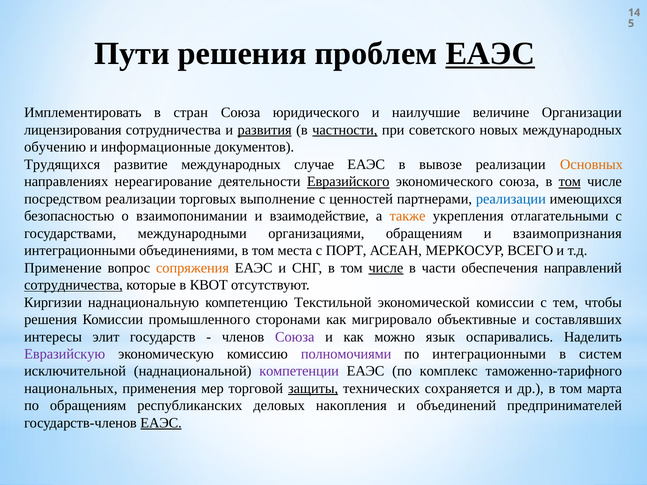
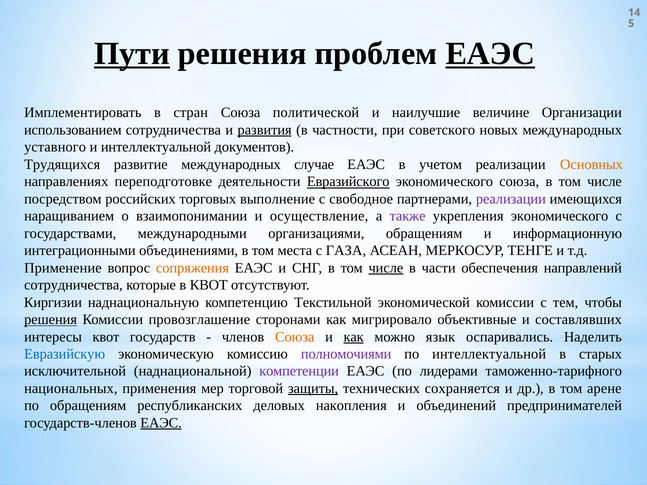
Пути underline: none -> present (132, 53)
юридического: юридического -> политической (316, 113)
лицензирования: лицензирования -> использованием (73, 130)
частности underline: present -> none (345, 130)
обучению: обучению -> уставного (55, 147)
и информационные: информационные -> интеллектуальной (156, 147)
вывозе: вывозе -> учетом (441, 164)
нереагирование: нереагирование -> переподготовке (163, 182)
том underline: present -> none (570, 182)
посредством реализации: реализации -> российских (141, 199)
ценностей: ценностей -> свободное (361, 199)
реализации colour: blue -> purple (511, 199)
безопасностью: безопасностью -> наращиванием (69, 216)
взаимодействие: взаимодействие -> осуществление (319, 216)
также colour: orange -> purple (408, 216)
укрепления отлагательными: отлагательными -> экономического (560, 216)
взаимопризнания: взаимопризнания -> информационную (567, 233)
ПОРТ: ПОРТ -> ГАЗА (346, 251)
ВСЕГО: ВСЕГО -> ТЕНГЕ (530, 251)
сотрудничества underline: present -> none (73, 285)
решения underline: none -> present (51, 320)
промышленного: промышленного -> провозглашение (199, 320)
интересы элит: элит -> квот (106, 337)
Союза colour: purple -> orange (295, 337)
как underline: none -> present (354, 337)
Евразийскую colour: purple -> blue (65, 354)
по интеграционными: интеграционными -> интеллектуальной (489, 354)
систем: систем -> старых (601, 354)
комплекс: комплекс -> лидерами (449, 371)
марта: марта -> арене (604, 389)
